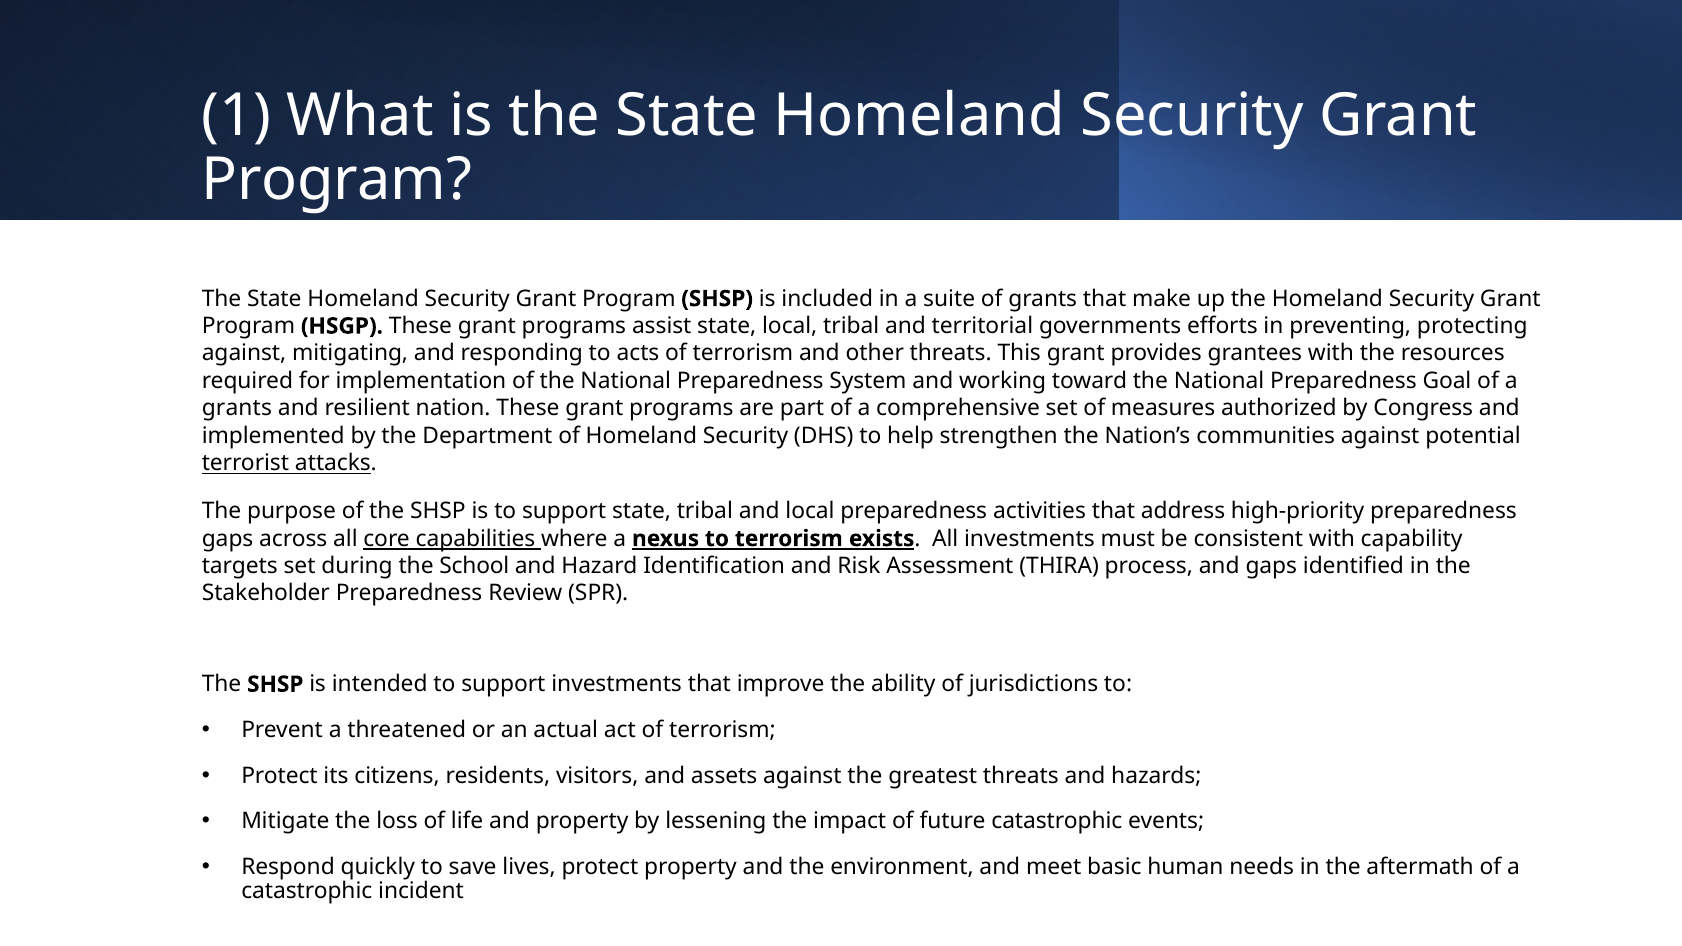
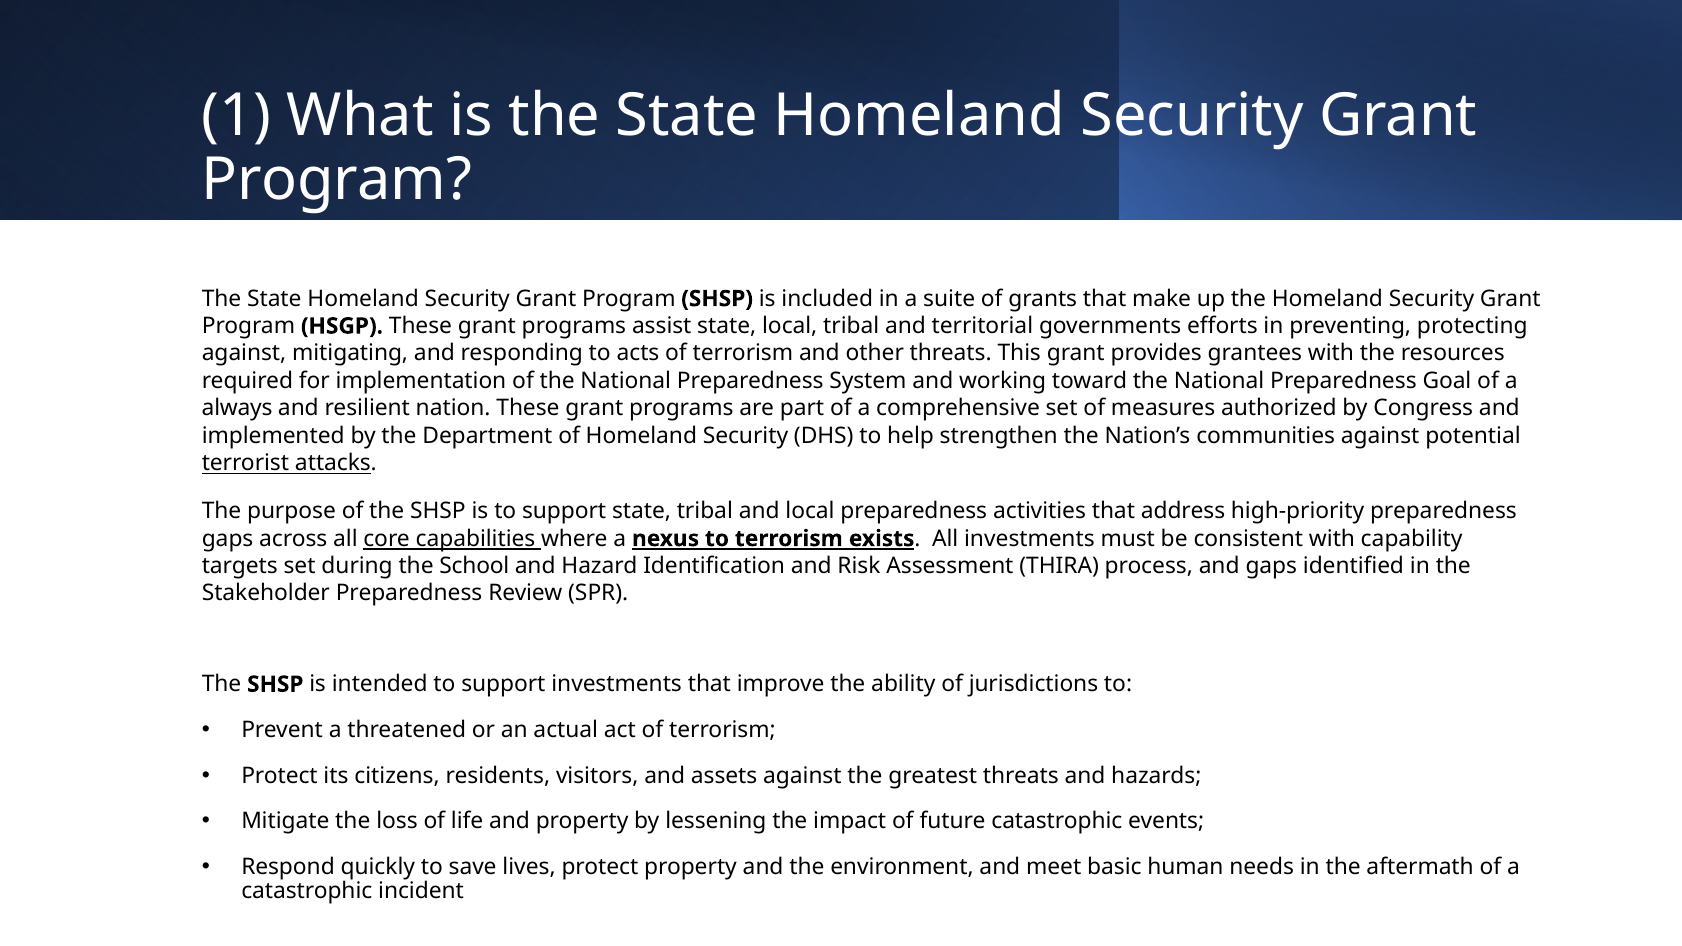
grants: grants -> always (237, 408)
